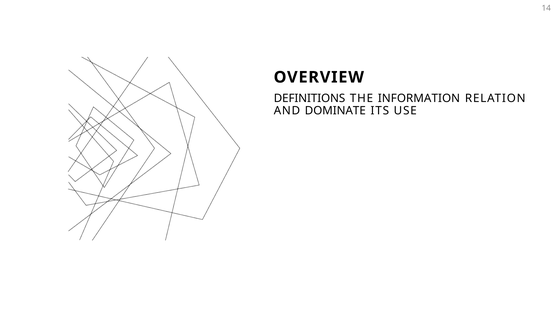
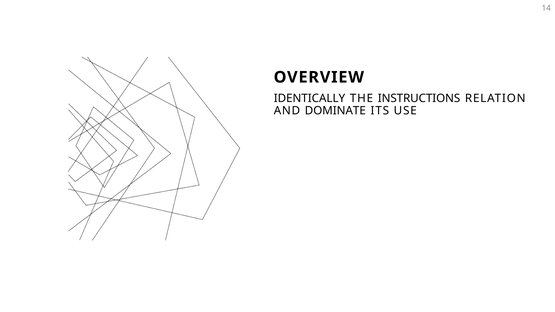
DEFINITIONS: DEFINITIONS -> IDENTICALLY (309, 98)
INFORMATION: INFORMATION -> INSTRUCTIONS (419, 98)
